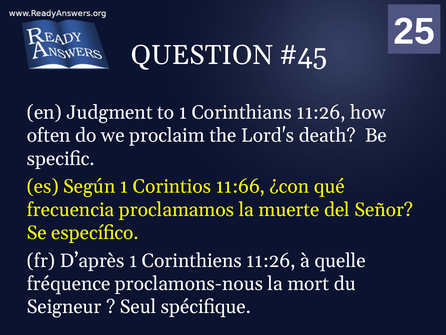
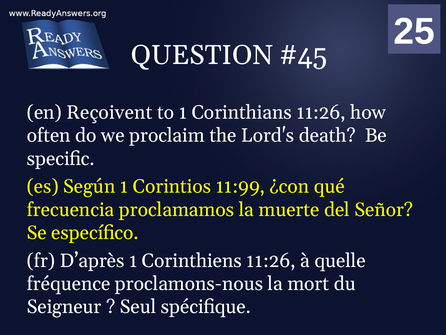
Judgment: Judgment -> Reçoivent (109, 112)
11:66: 11:66 -> 11:99 (240, 186)
